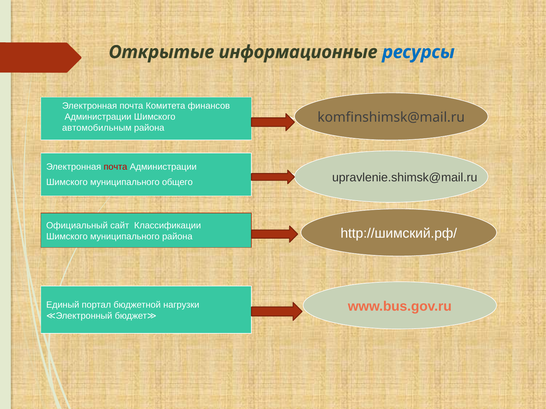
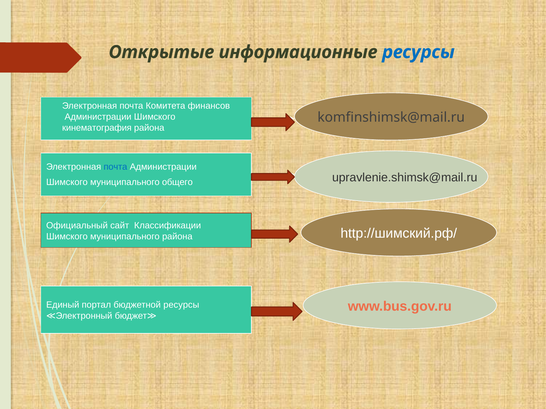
автомобильным: автомобильным -> кинематография (97, 128)
почта colour: red -> blue (115, 167)
бюджетной нагрузки: нагрузки -> ресурсы (181, 305)
